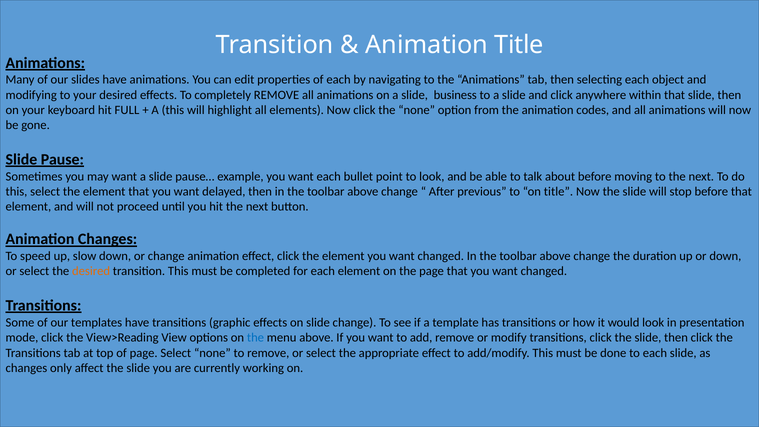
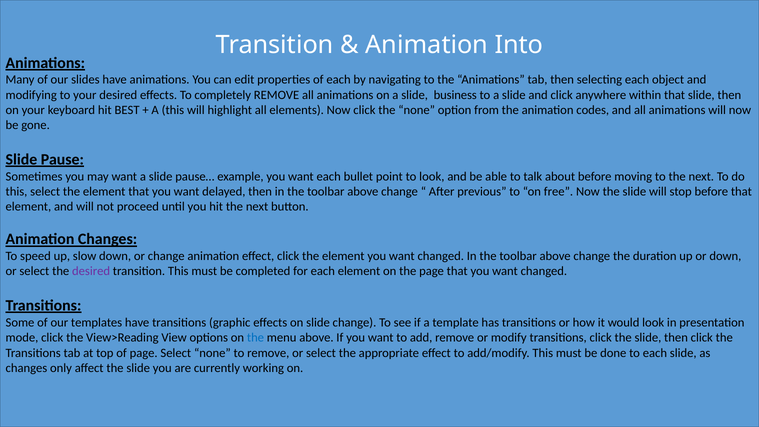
Animation Title: Title -> Into (519, 45)
FULL: FULL -> BEST (127, 110)
on title: title -> free (558, 192)
desired colour: orange -> purple (91, 271)
